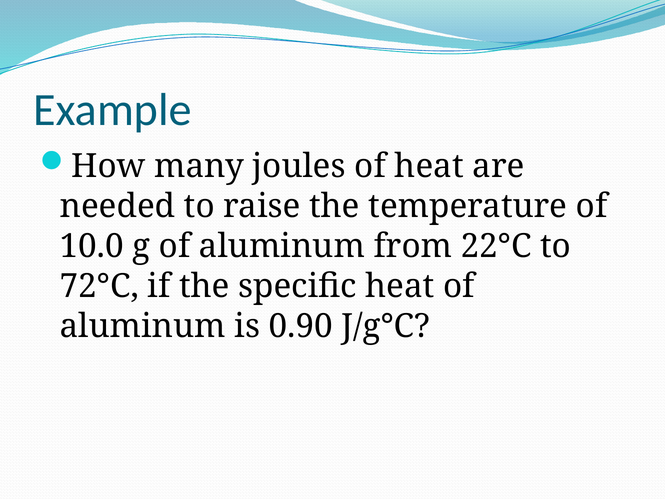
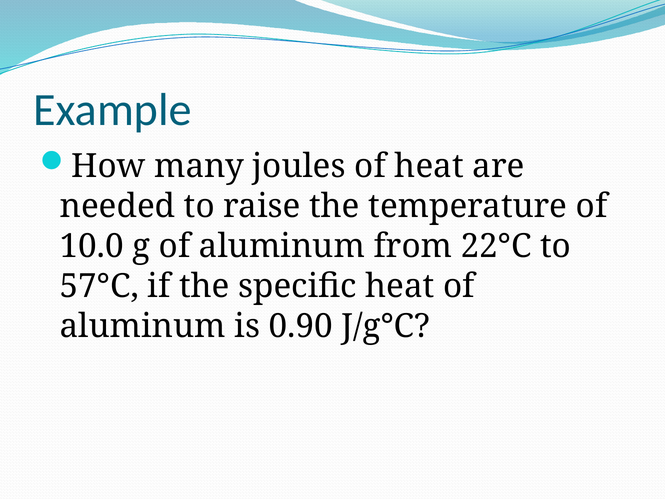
72°C: 72°C -> 57°C (99, 286)
